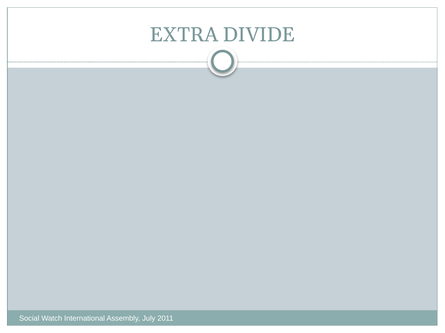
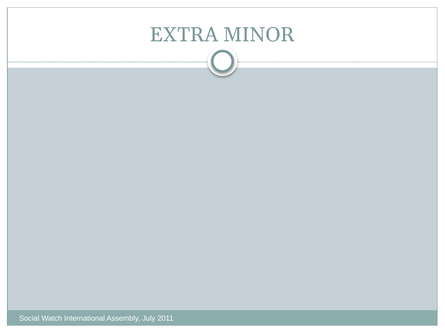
DIVIDE: DIVIDE -> MINOR (259, 35)
